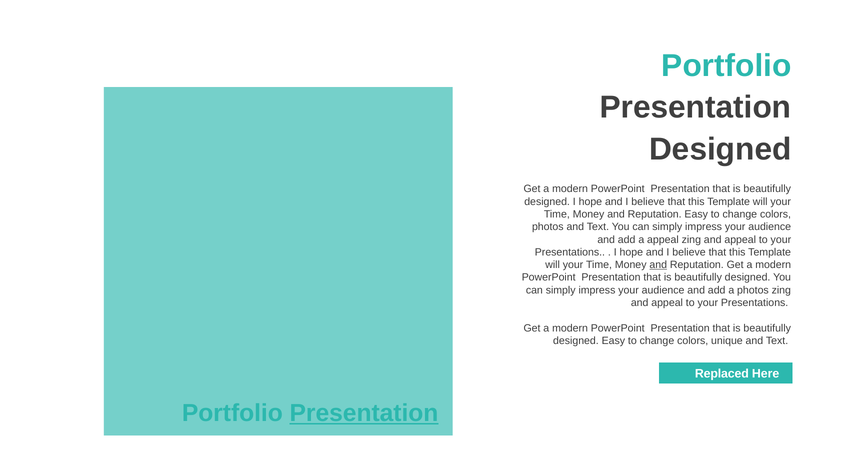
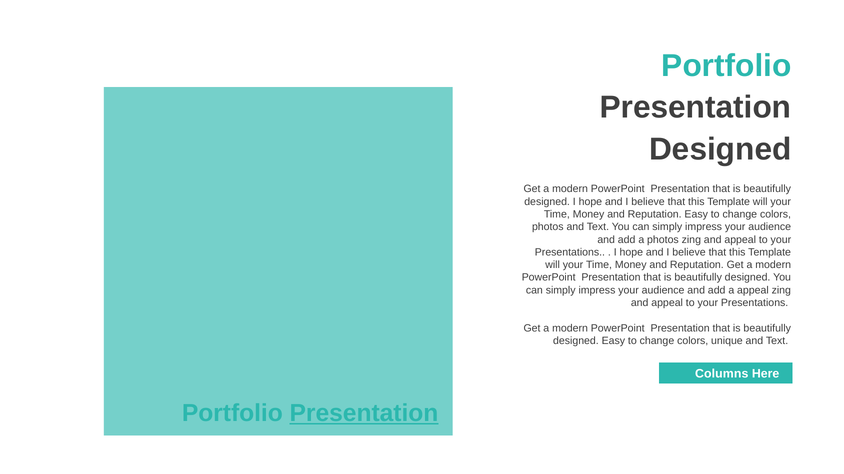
a appeal: appeal -> photos (663, 240)
and underline: present -> none (658, 265)
a photos: photos -> appeal (753, 291)
Replaced: Replaced -> Columns (722, 374)
